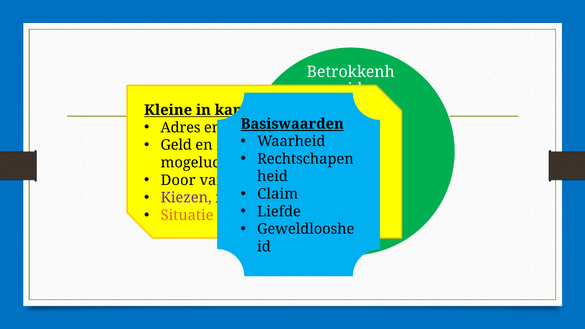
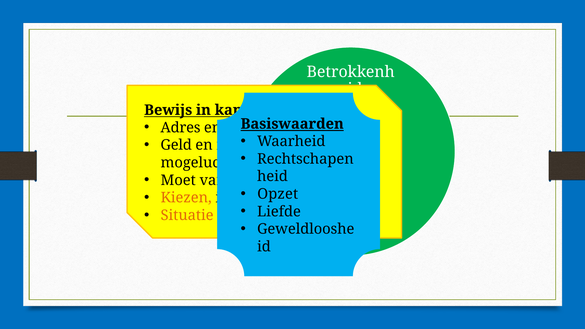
Kleine: Kleine -> Bewijs (168, 110)
Door: Door -> Moet (178, 180)
Claim: Claim -> Opzet (278, 194)
Kiezen colour: purple -> orange (186, 198)
